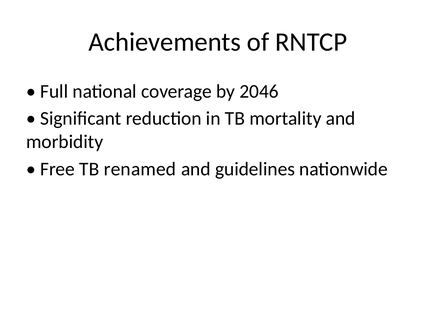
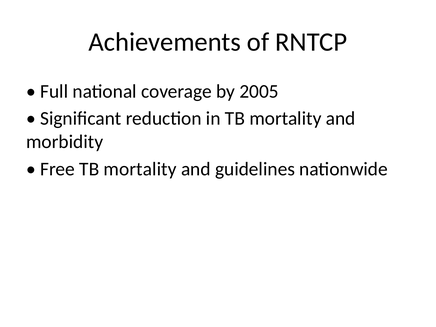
2046: 2046 -> 2005 (259, 91)
Free TB renamed: renamed -> mortality (140, 169)
